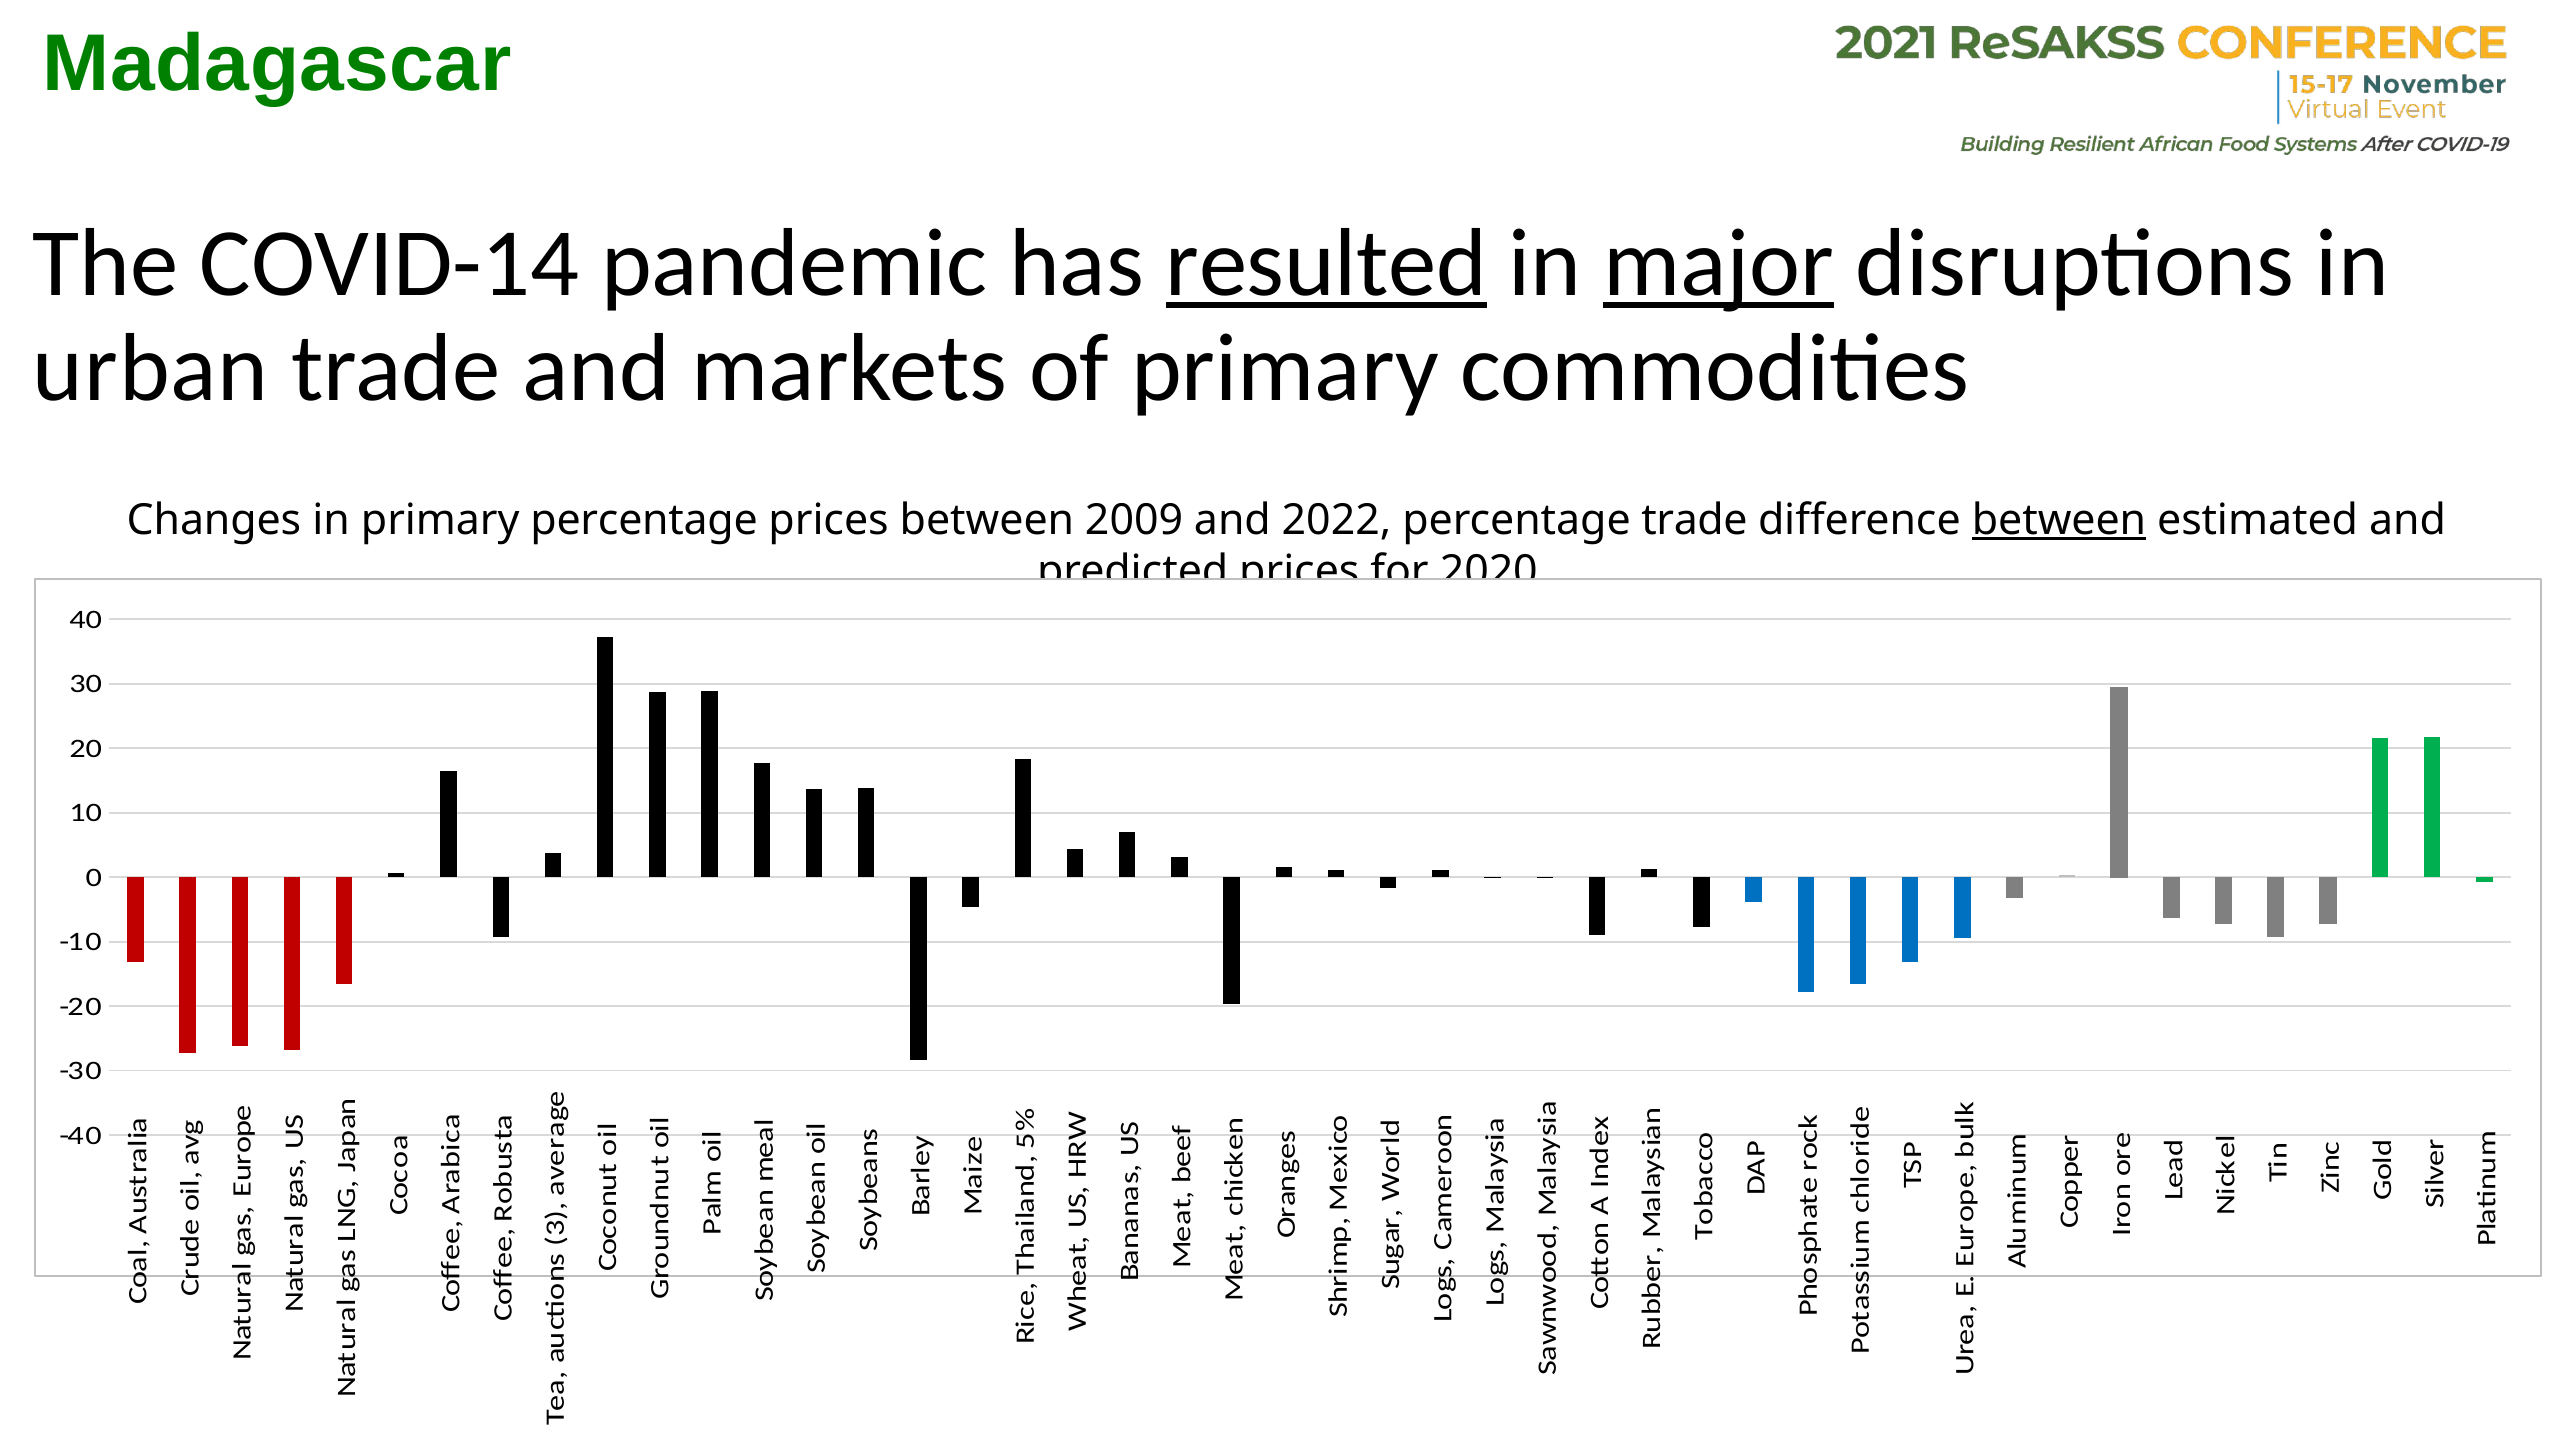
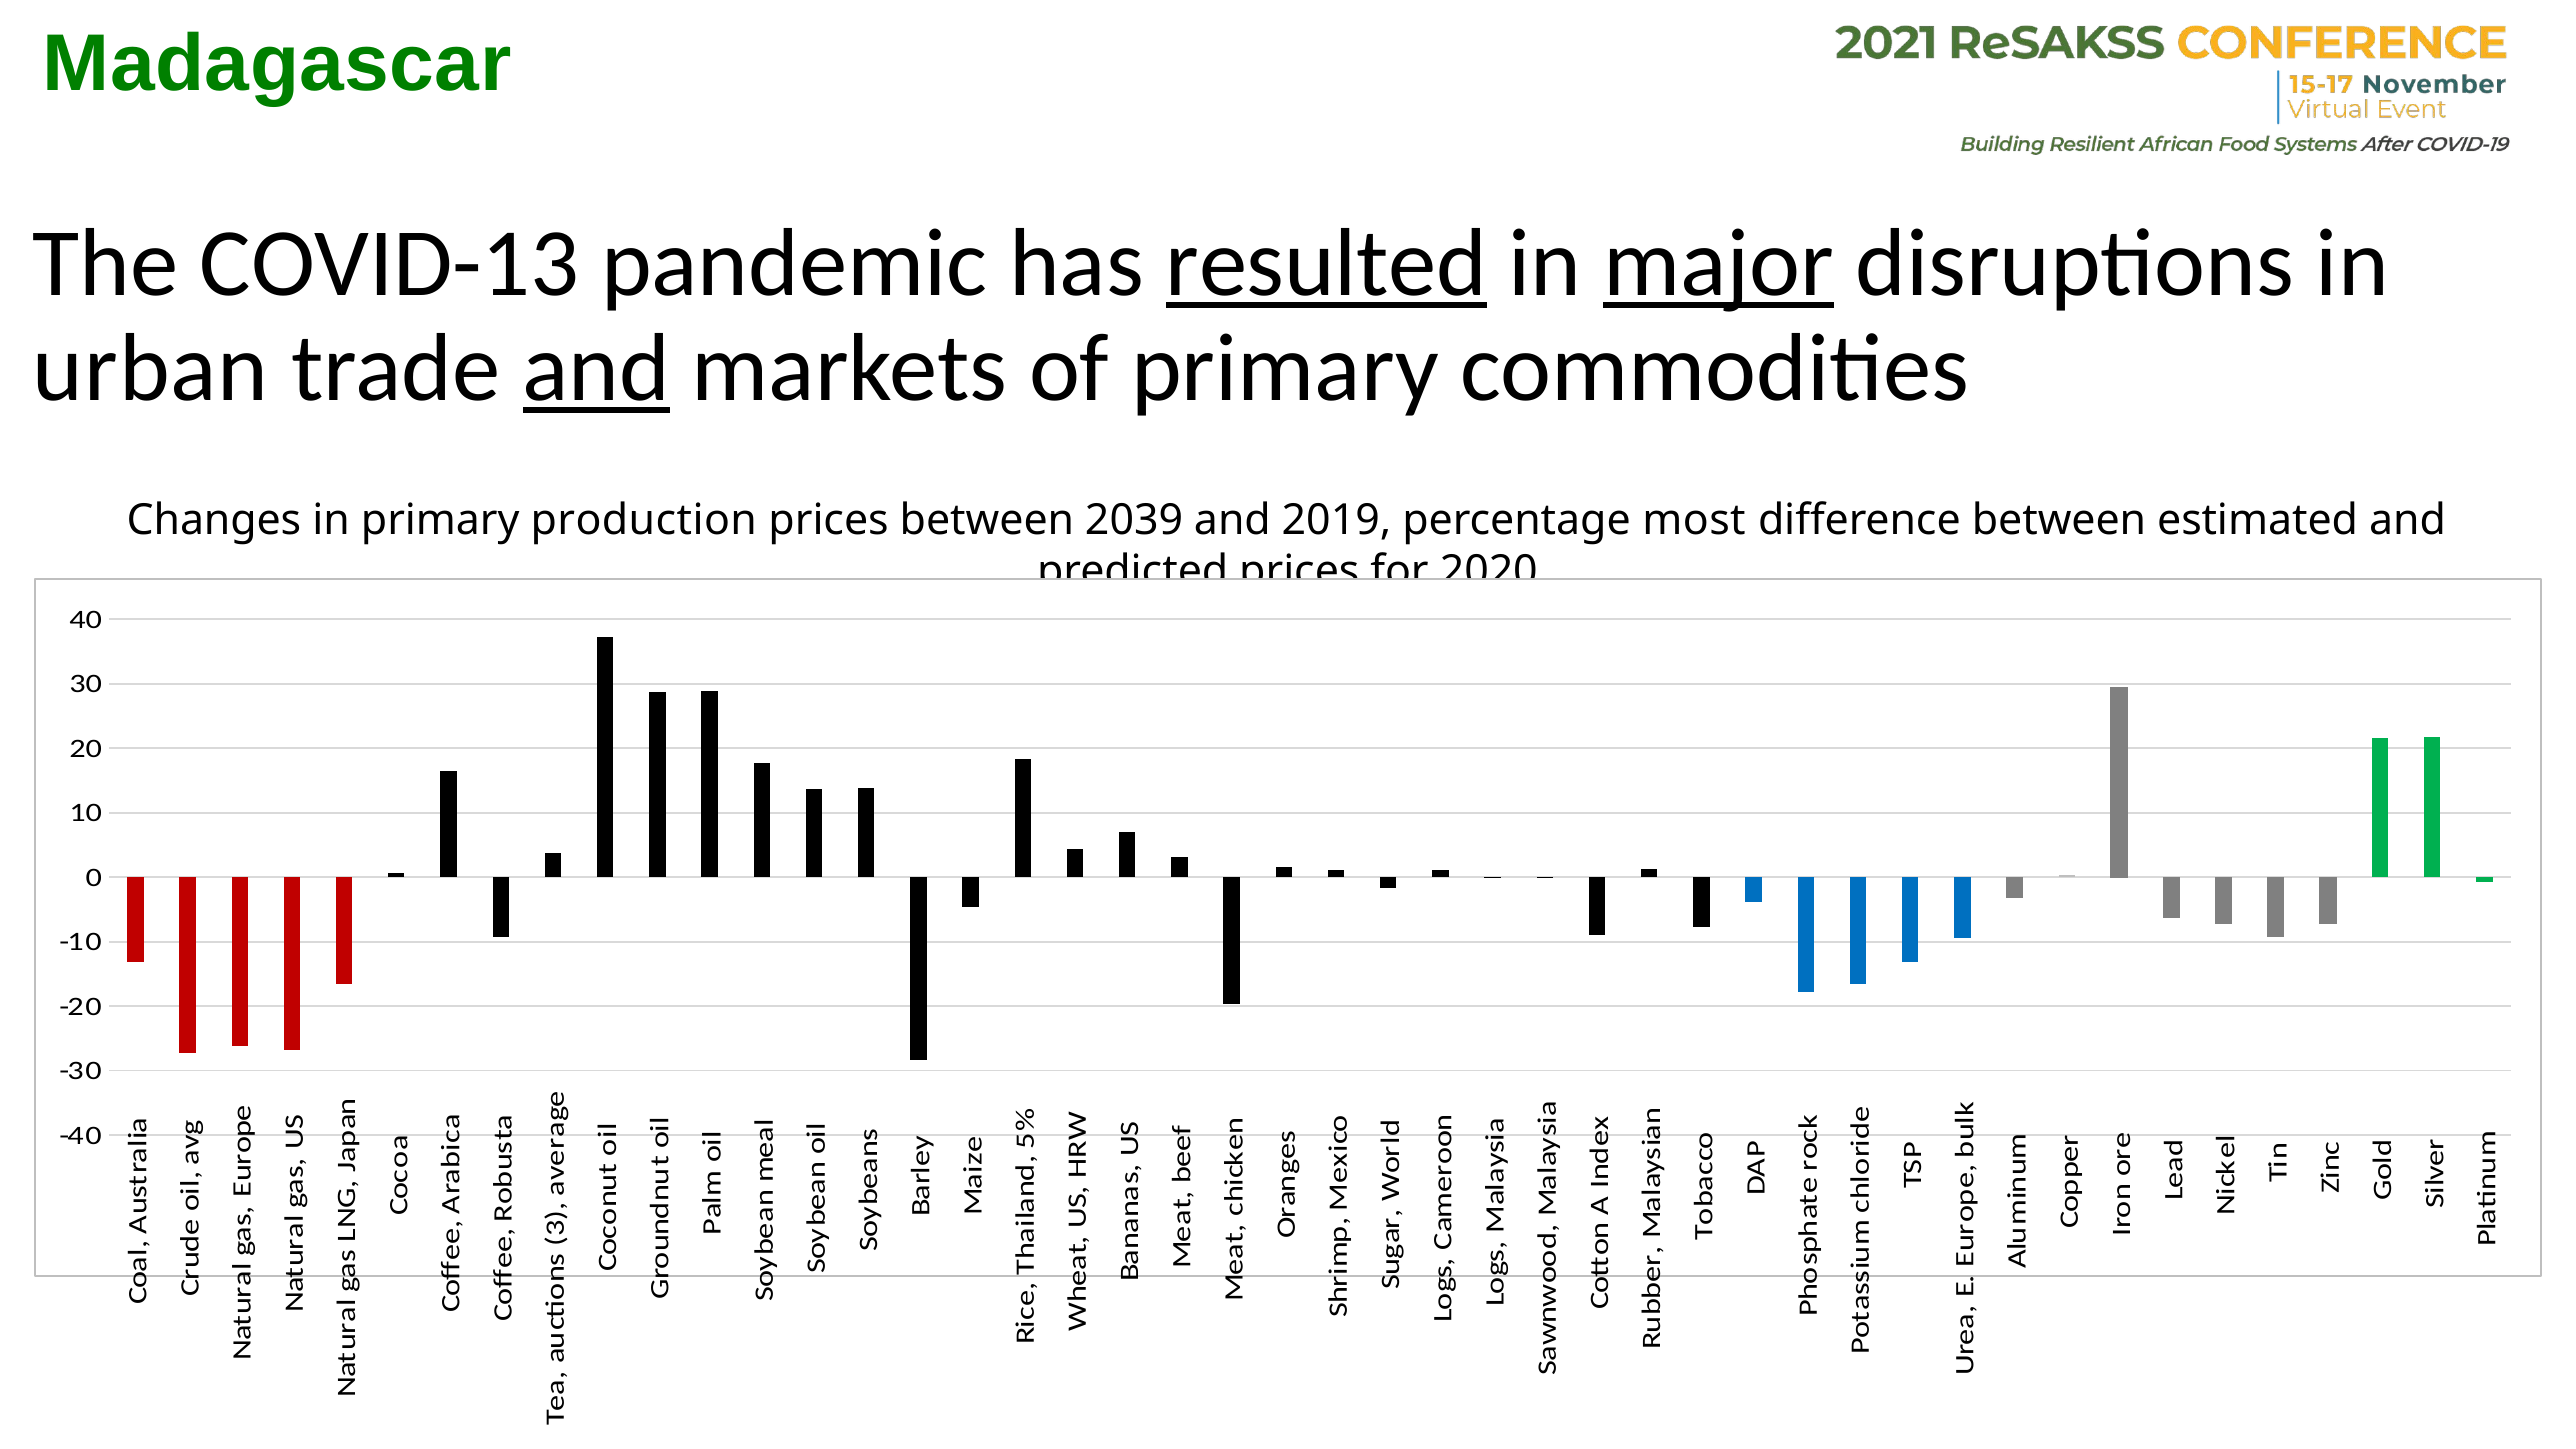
COVID-14: COVID-14 -> COVID-13 (390, 264)
and underline: none -> present (596, 368)
primary percentage: percentage -> production (644, 520)
2009: 2009 -> 2039 (1134, 520)
2022: 2022 -> 2019 (1337, 520)
percentage trade: trade -> most (1694, 520)
between underline: present -> none (2059, 520)
